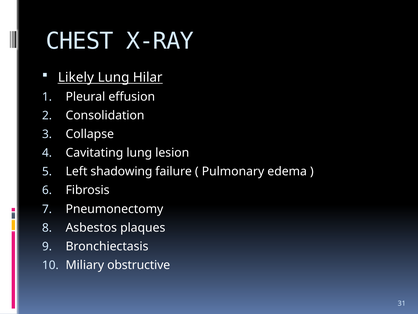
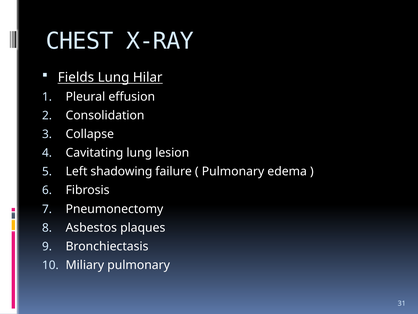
Likely: Likely -> Fields (76, 77)
Miliary obstructive: obstructive -> pulmonary (139, 265)
